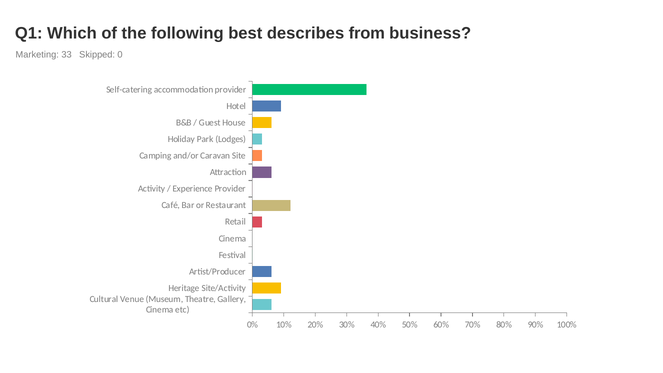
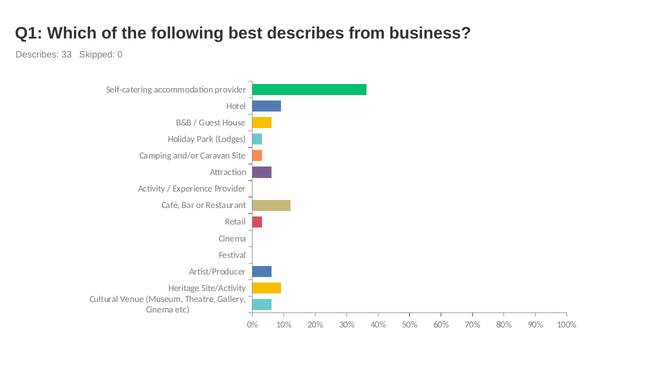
Marketing: Marketing -> Describes (37, 55)
